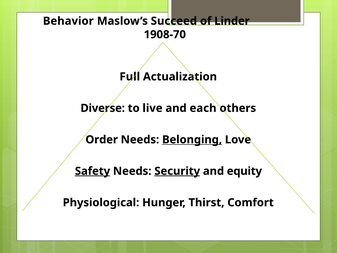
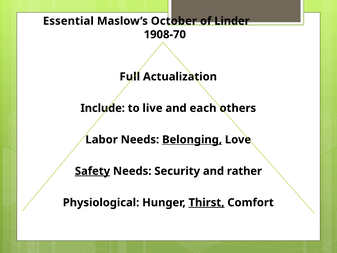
Behavior: Behavior -> Essential (68, 21)
Succeed: Succeed -> October (174, 21)
Diverse: Diverse -> Include (103, 108)
Order: Order -> Labor (102, 140)
Security underline: present -> none (177, 171)
equity: equity -> rather (244, 171)
Thirst underline: none -> present (206, 202)
